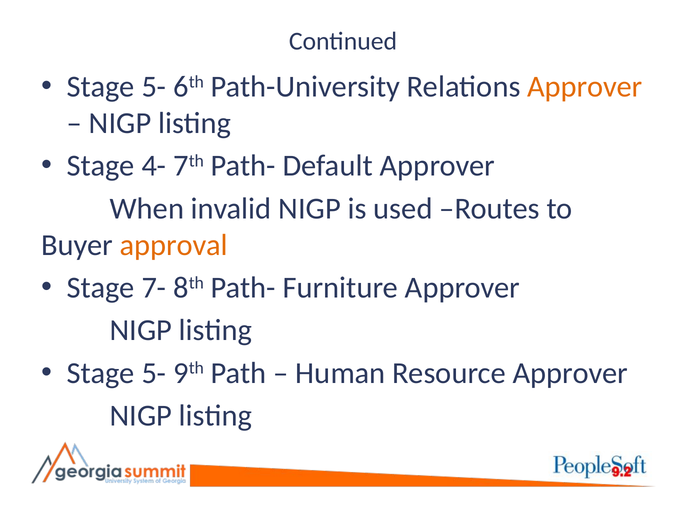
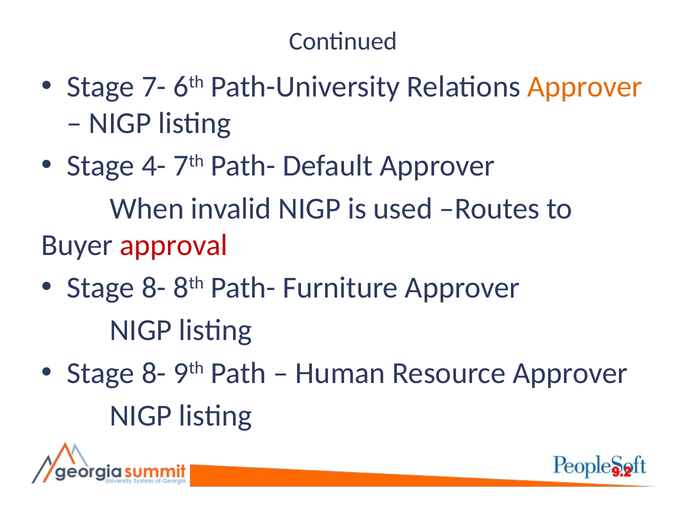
5-: 5- -> 7- (154, 87)
approval colour: orange -> red (174, 245)
7-: 7- -> 8- (154, 288)
5-: 5- -> 8- (154, 373)
